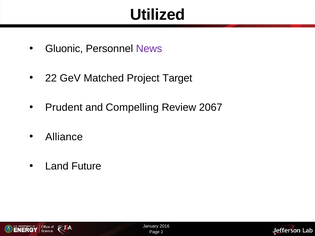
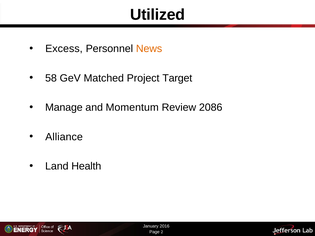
Gluonic: Gluonic -> Excess (64, 49)
News colour: purple -> orange (149, 49)
22: 22 -> 58 (51, 78)
Prudent: Prudent -> Manage (64, 108)
Compelling: Compelling -> Momentum (132, 108)
2067: 2067 -> 2086 (211, 108)
Future: Future -> Health (86, 166)
